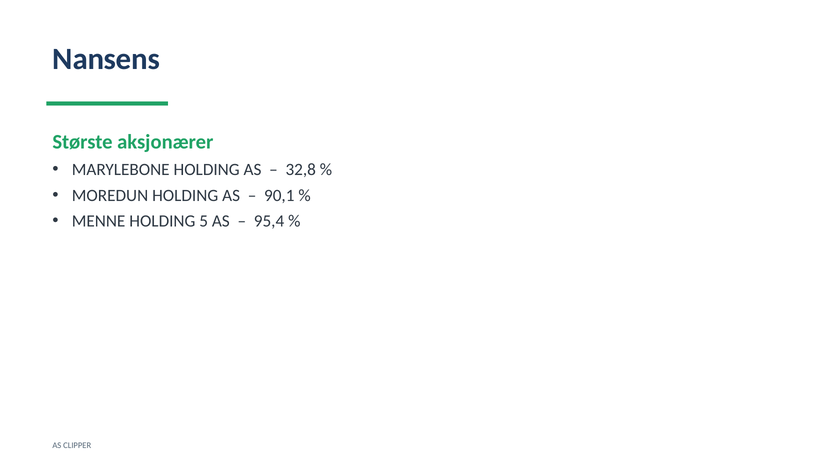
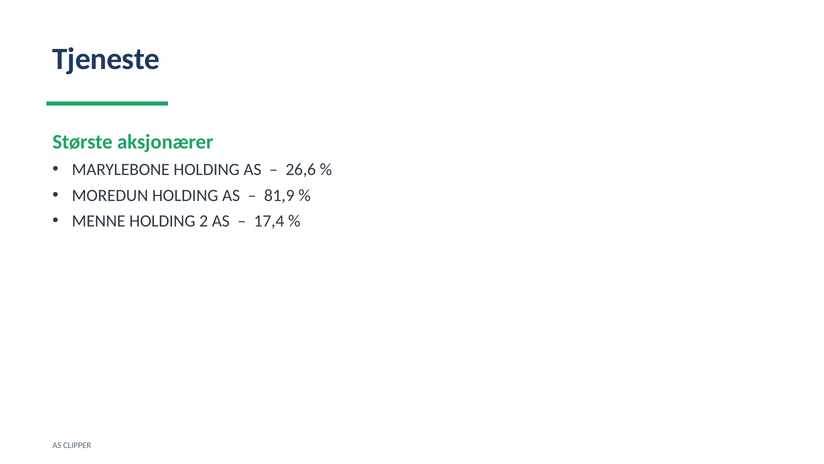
Nansens: Nansens -> Tjeneste (106, 59)
32,8: 32,8 -> 26,6 (301, 169)
90,1: 90,1 -> 81,9 (279, 195)
5: 5 -> 2 (204, 221)
95,4: 95,4 -> 17,4 (269, 221)
